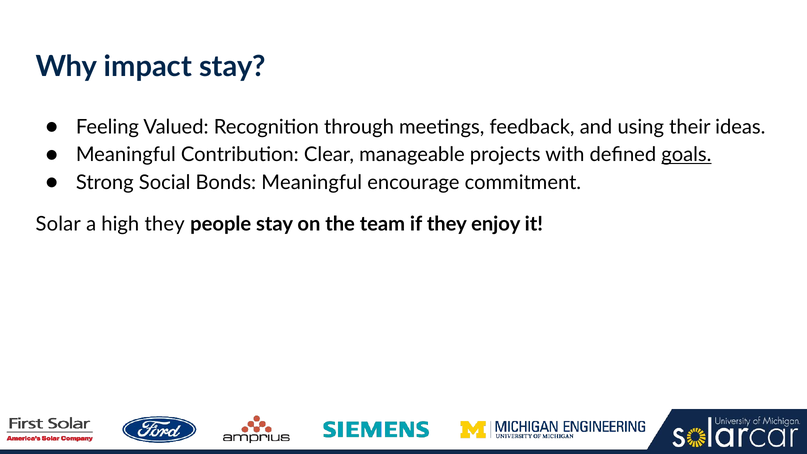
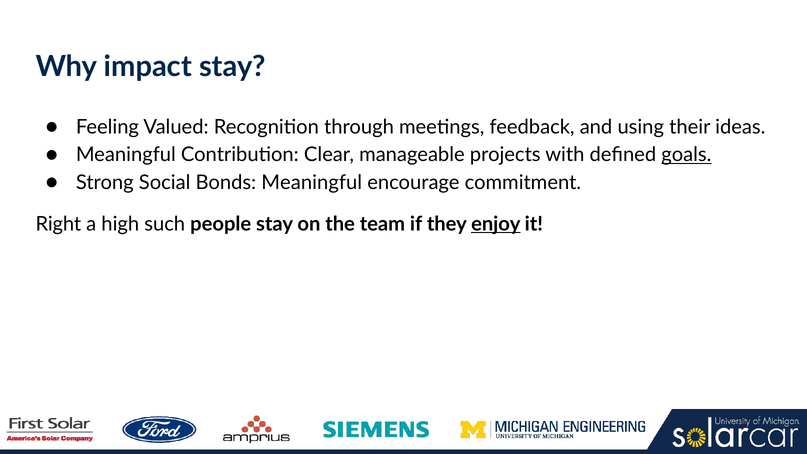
Solar: Solar -> Right (58, 224)
high they: they -> such (165, 224)
enjoy underline: none -> present (496, 224)
